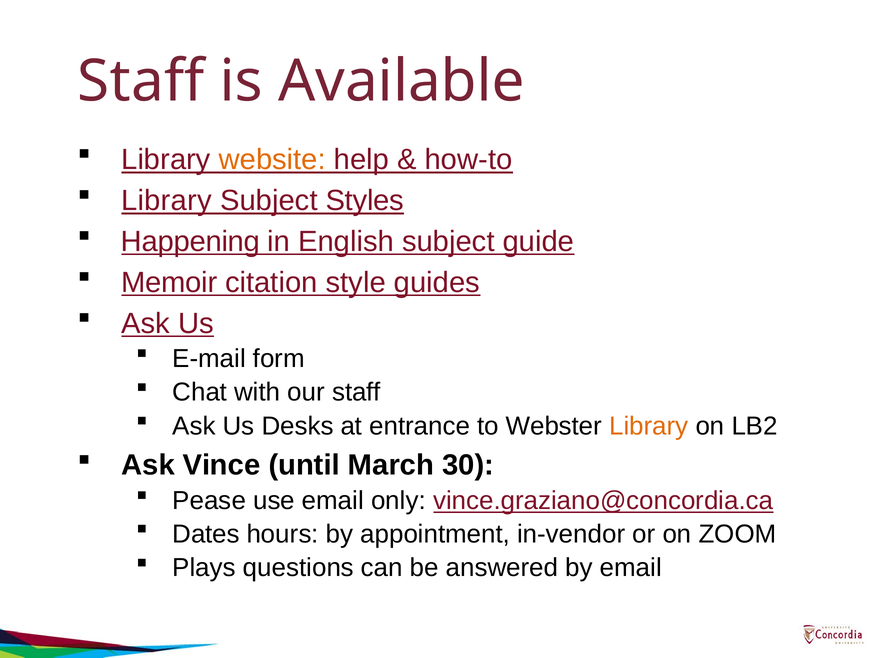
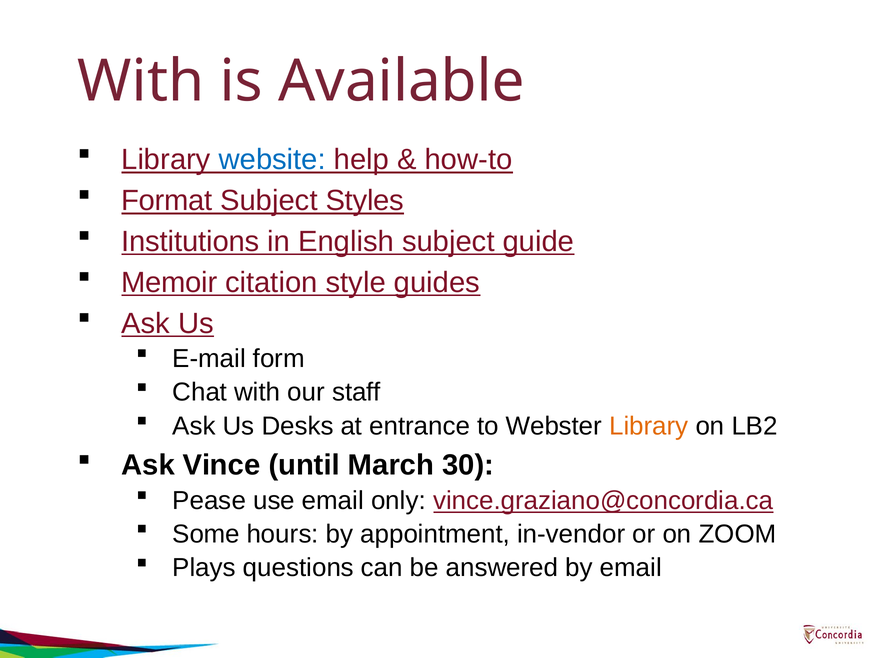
Staff: Staff -> With (141, 82)
website colour: orange -> blue (272, 160)
Library: Library -> Format (167, 200)
Happening: Happening -> Institutions (190, 241)
Dates: Dates -> Some (206, 534)
